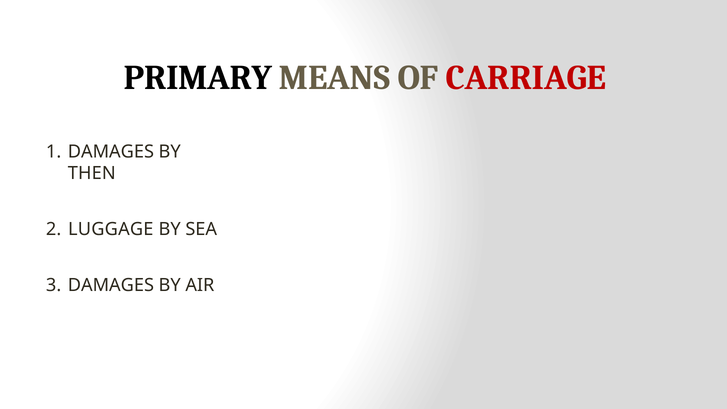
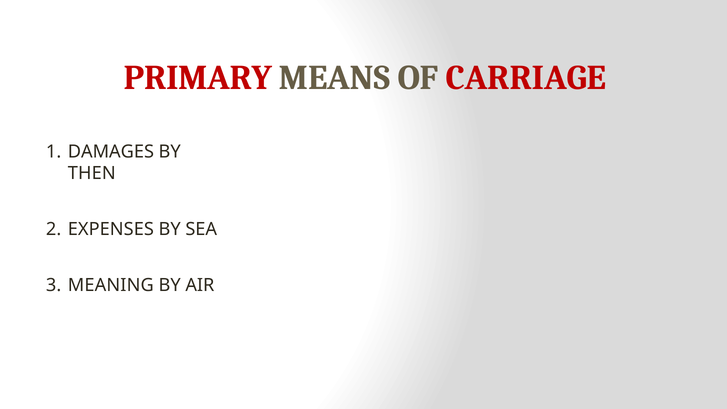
PRIMARY colour: black -> red (198, 78)
LUGGAGE: LUGGAGE -> EXPENSES (111, 229)
DAMAGES: DAMAGES -> MEANING (111, 285)
